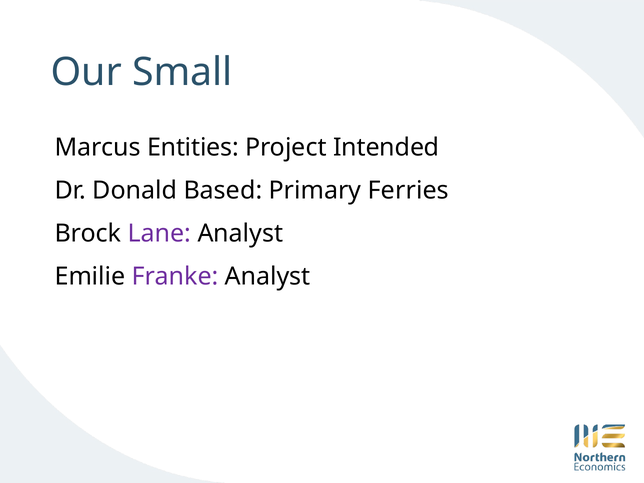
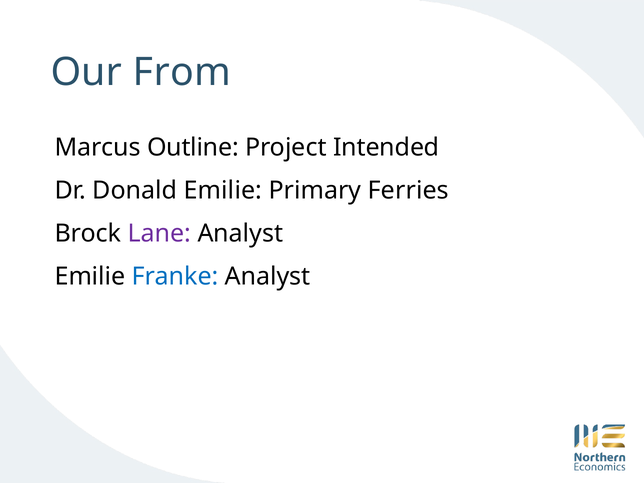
Small: Small -> From (182, 72)
Entities: Entities -> Outline (193, 147)
Donald Based: Based -> Emilie (223, 190)
Franke colour: purple -> blue (175, 277)
